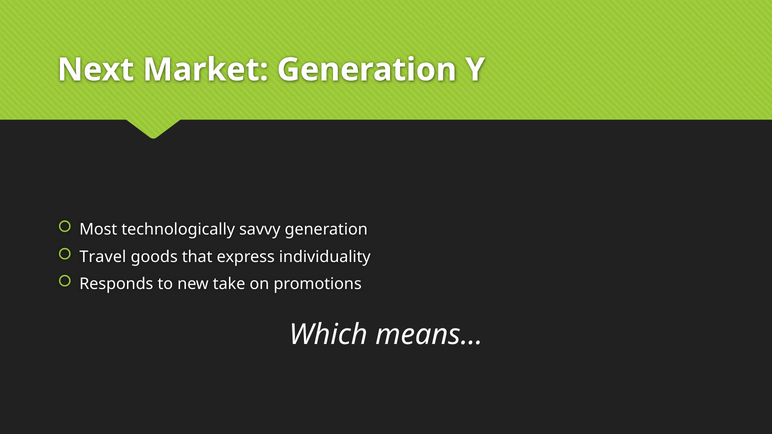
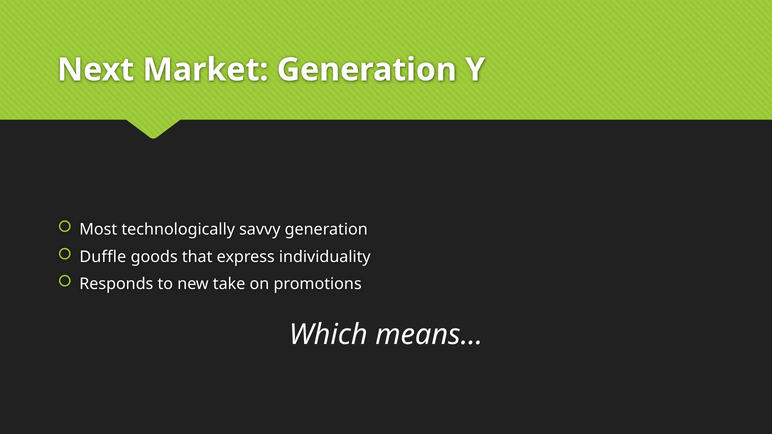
Travel: Travel -> Duffle (103, 257)
